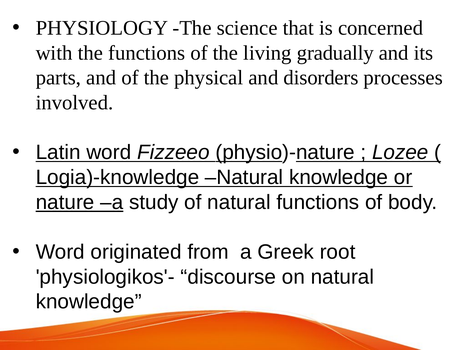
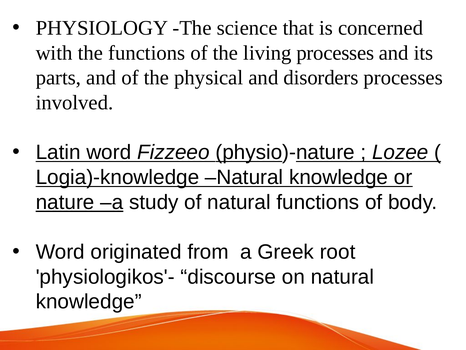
living gradually: gradually -> processes (335, 53)
